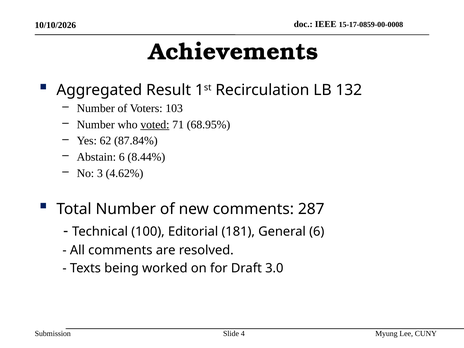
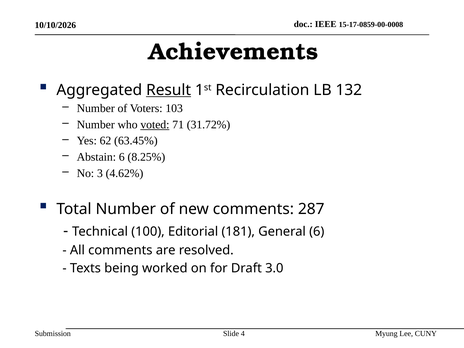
Result underline: none -> present (169, 90)
68.95%: 68.95% -> 31.72% (209, 125)
87.84%: 87.84% -> 63.45% (136, 141)
8.44%: 8.44% -> 8.25% (146, 157)
